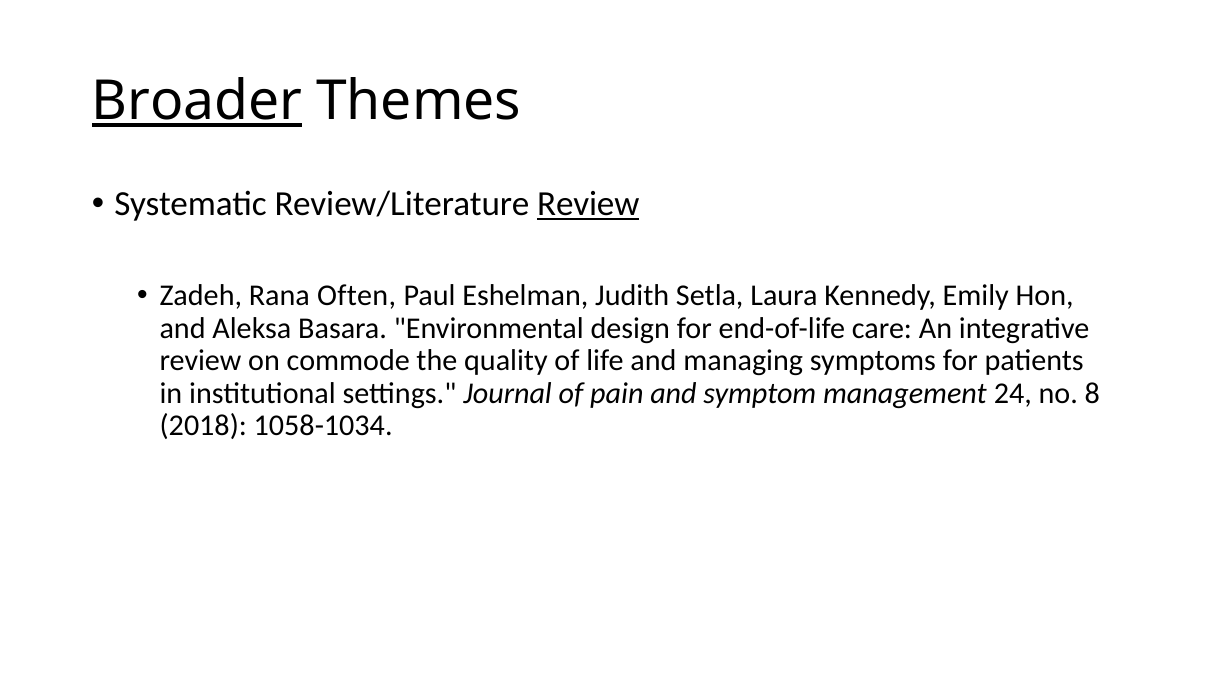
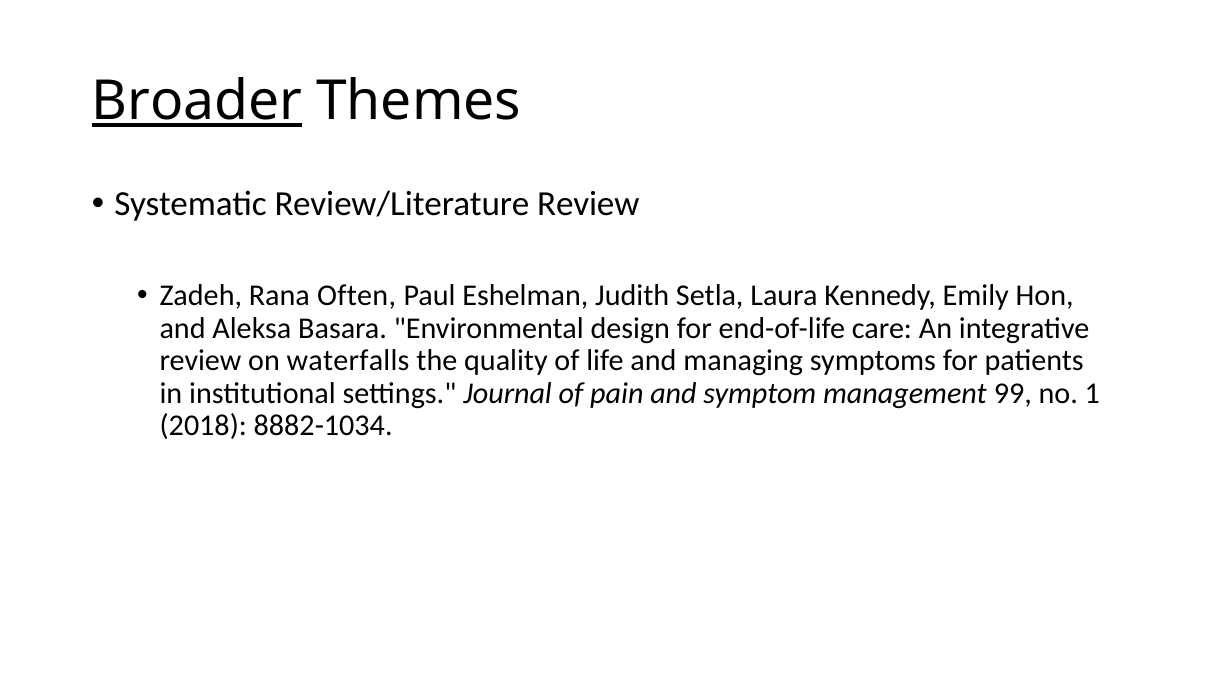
Review underline: present -> none (588, 204)
commode: commode -> waterfalls (348, 361)
24: 24 -> 99 (1013, 393)
8: 8 -> 1 (1092, 393)
1058-1034: 1058-1034 -> 8882-1034 (323, 426)
